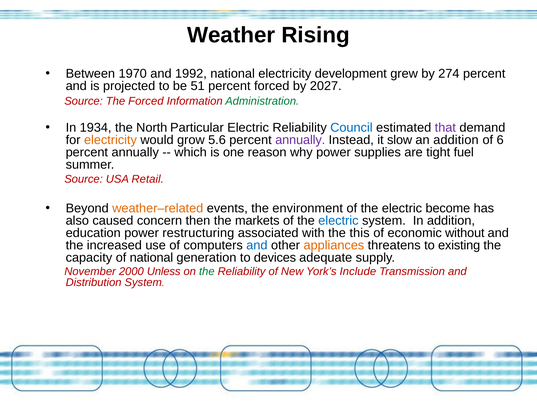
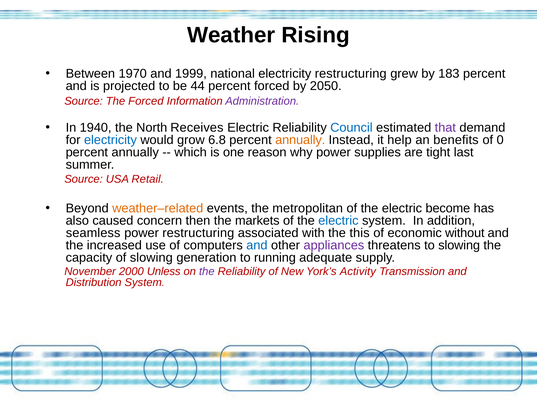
1992: 1992 -> 1999 (191, 74)
electricity development: development -> restructuring (351, 74)
274: 274 -> 183 (449, 74)
51: 51 -> 44 (198, 86)
2027: 2027 -> 2050 (326, 86)
Administration colour: green -> purple (262, 101)
1934: 1934 -> 1940 (96, 128)
Particular: Particular -> Receives (197, 128)
electricity colour: orange -> blue (110, 140)
5.6: 5.6 -> 6.8 (217, 140)
annually colour: purple -> orange (300, 140)
slow: slow -> help (399, 140)
an addition: addition -> benefits (456, 140)
6: 6 -> 0 (500, 140)
fuel: fuel -> last (464, 152)
environment: environment -> metropolitan (308, 208)
education: education -> seamless (93, 233)
appliances colour: orange -> purple (334, 245)
to existing: existing -> slowing (459, 245)
of national: national -> slowing (151, 258)
devices: devices -> running (275, 258)
the colour: green -> purple (207, 271)
Include: Include -> Activity (358, 271)
